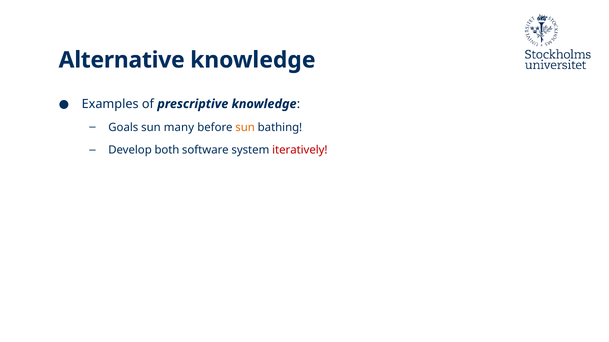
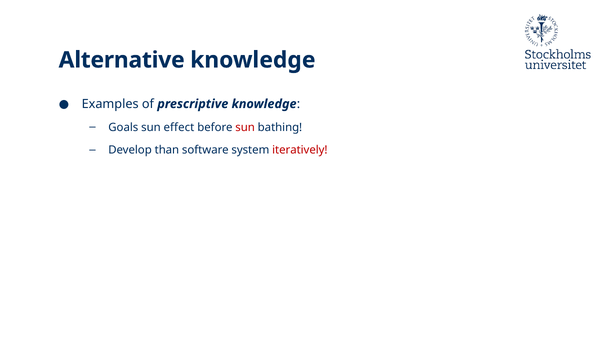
many: many -> effect (179, 128)
sun colour: orange -> red (245, 128)
both: both -> than (167, 150)
